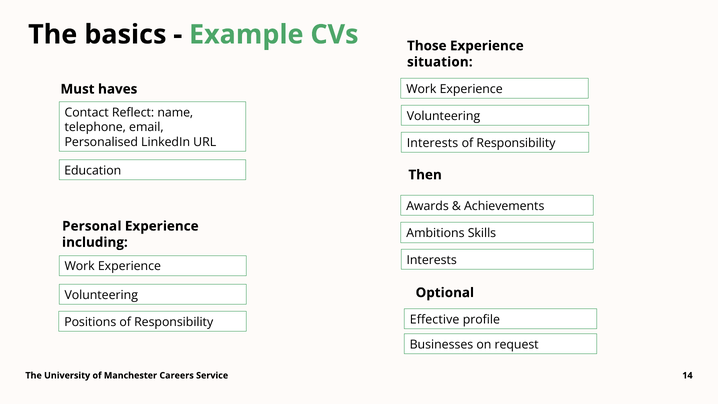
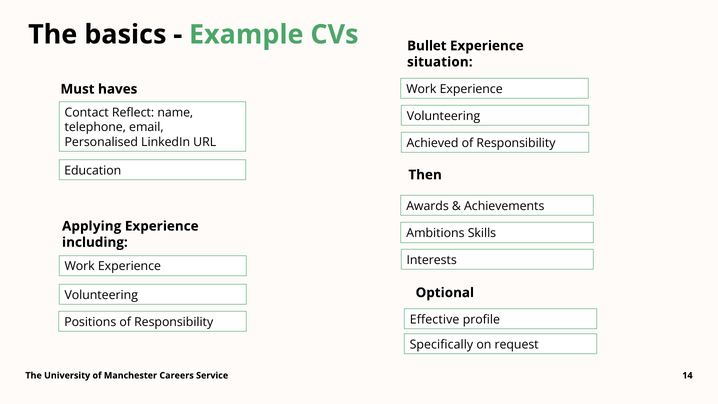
Those: Those -> Bullet (427, 46)
Interests: Interests -> Achieved (433, 143)
Personal: Personal -> Applying (92, 226)
Businesses: Businesses -> Specifically (441, 344)
